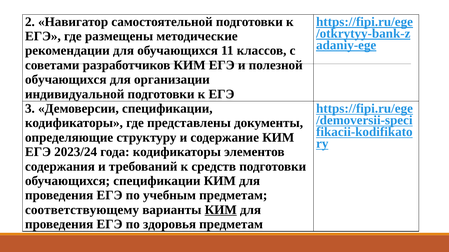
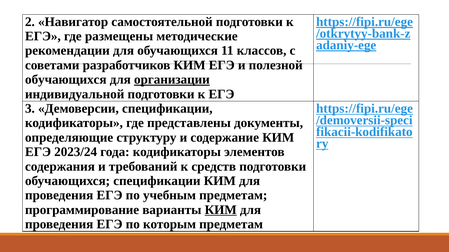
организации underline: none -> present (172, 80)
соответствующему: соответствующему -> программирование (82, 210)
здоровья: здоровья -> которым (170, 225)
